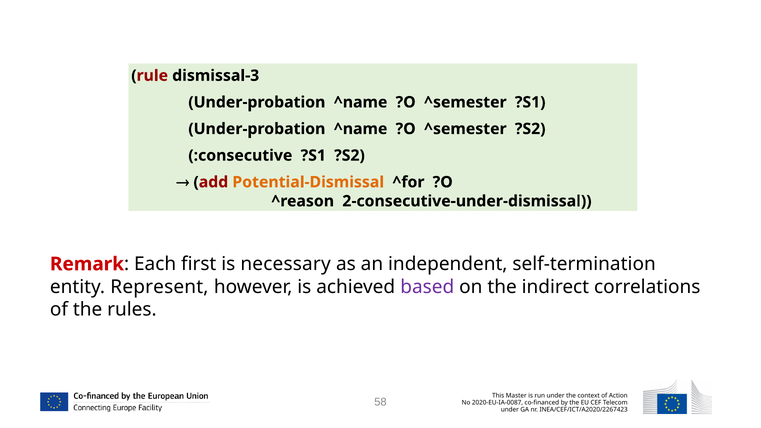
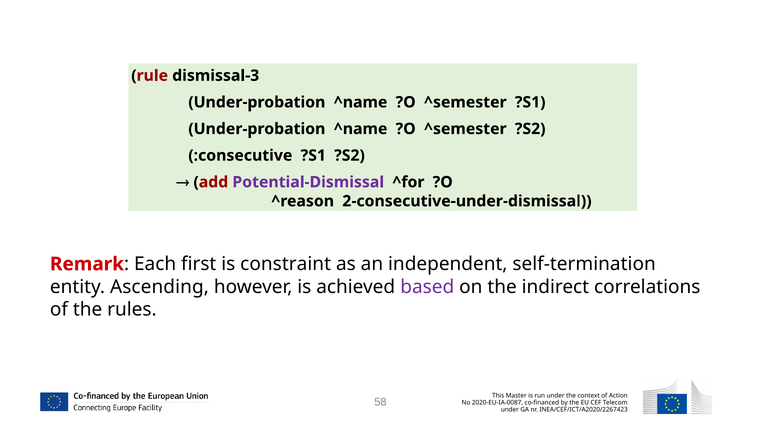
Potential-Dismissal colour: orange -> purple (308, 182)
necessary: necessary -> constraint (286, 264)
Represent: Represent -> Ascending (159, 287)
